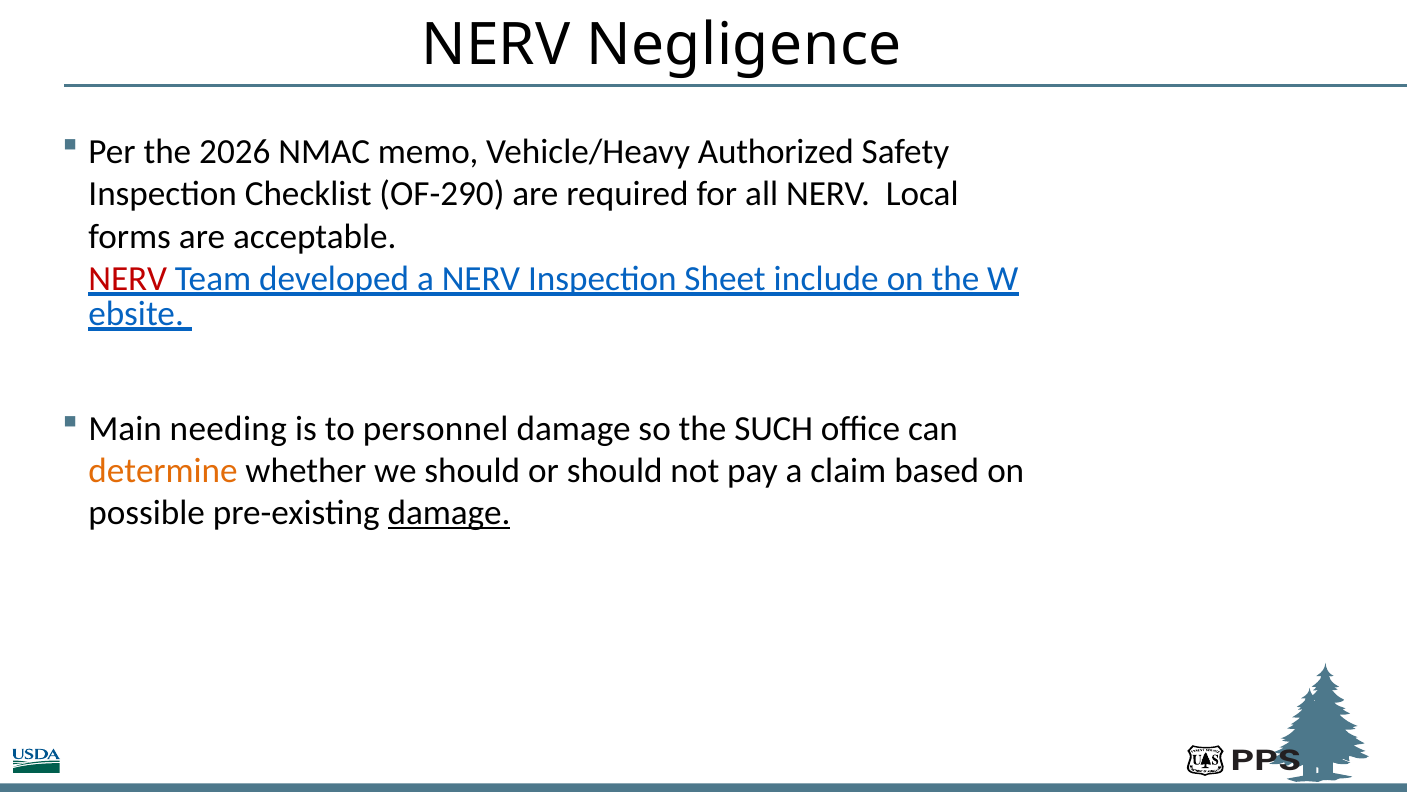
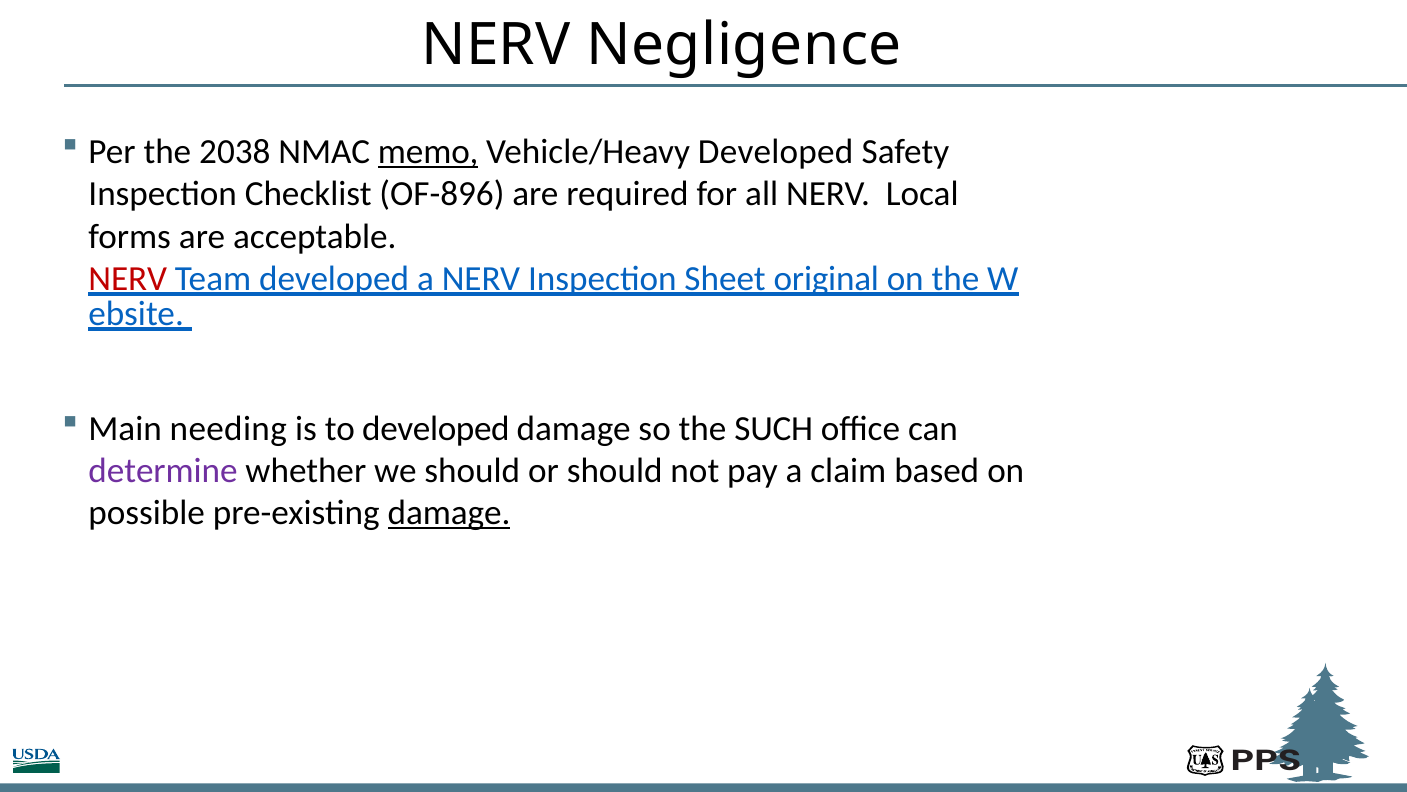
2026: 2026 -> 2038 (235, 152)
memo underline: none -> present (428, 152)
Vehicle/Heavy Authorized: Authorized -> Developed (776, 152)
OF-290: OF-290 -> OF-896 (442, 194)
include: include -> original (826, 279)
to personnel: personnel -> developed (436, 428)
determine colour: orange -> purple (163, 470)
